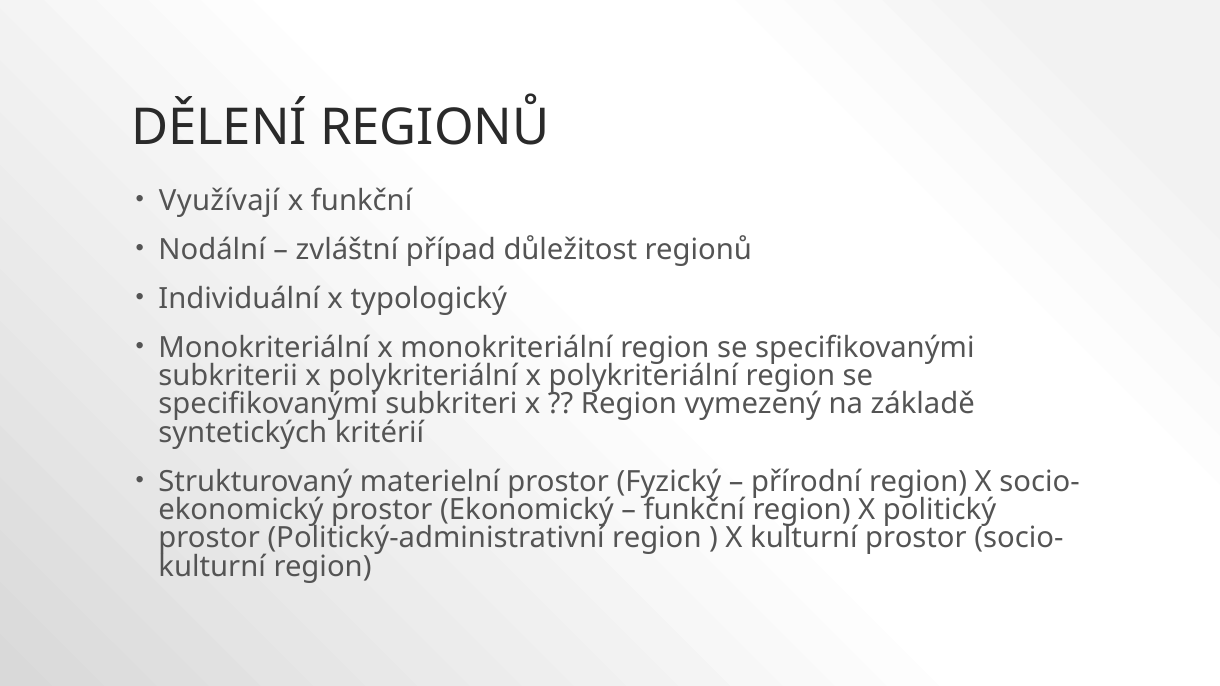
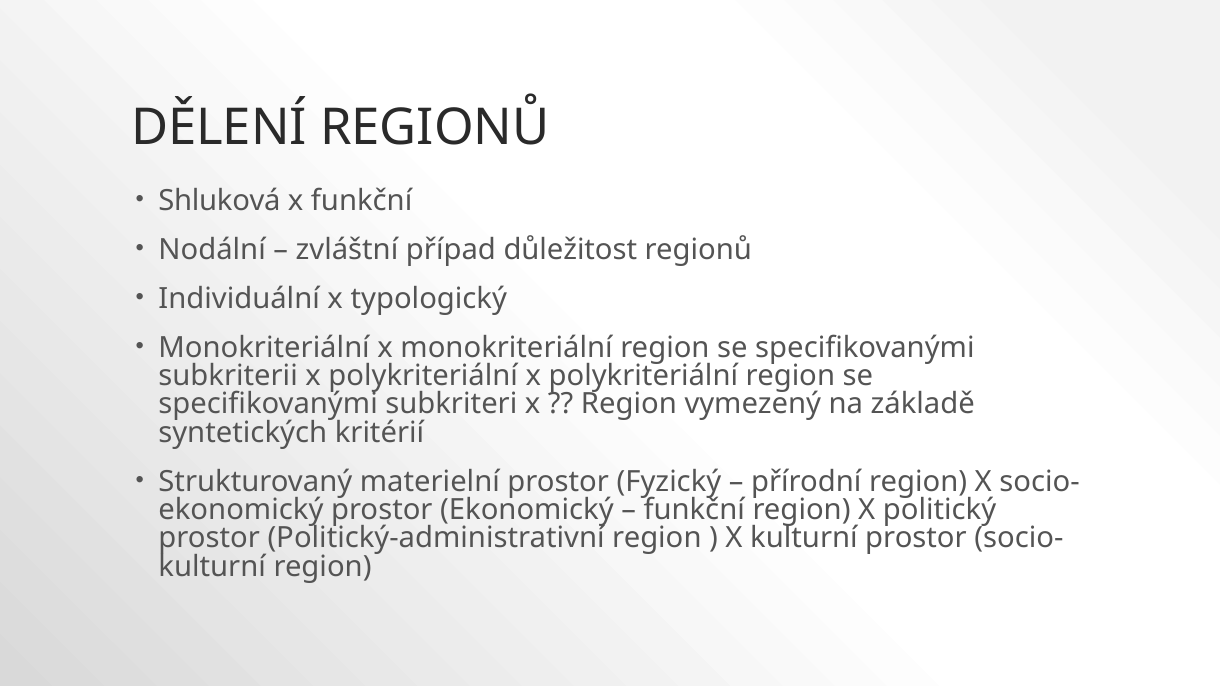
Využívají: Využívají -> Shluková (220, 201)
